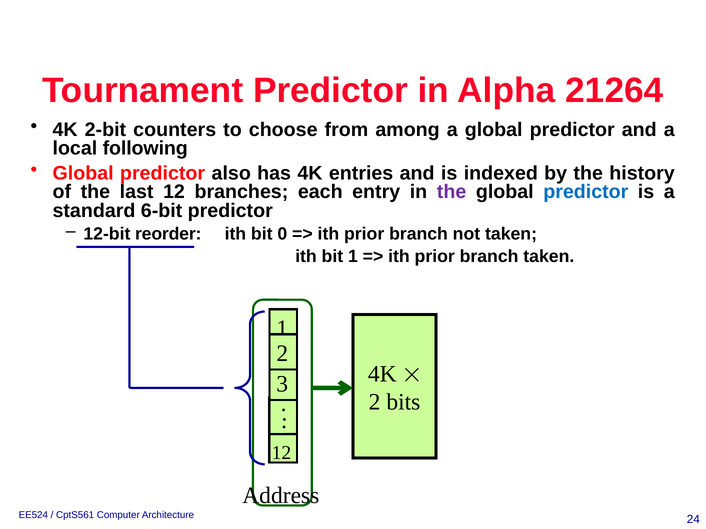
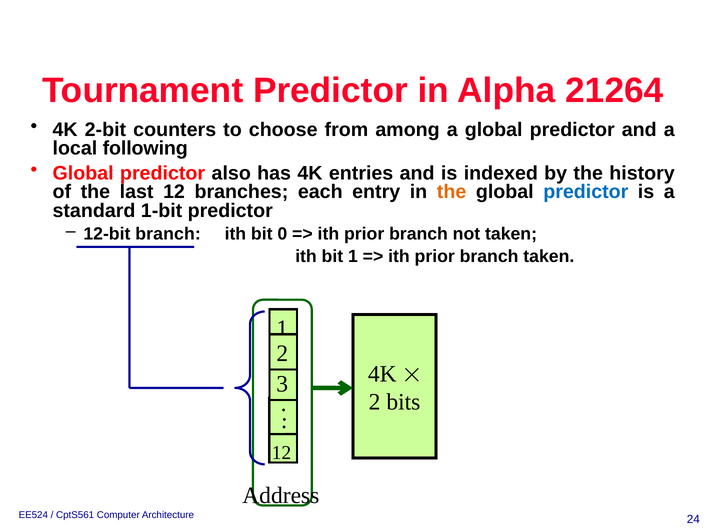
the colour: purple -> orange (452, 192)
6-bit: 6-bit -> 1-bit (162, 211)
12-bit reorder: reorder -> branch (168, 234)
